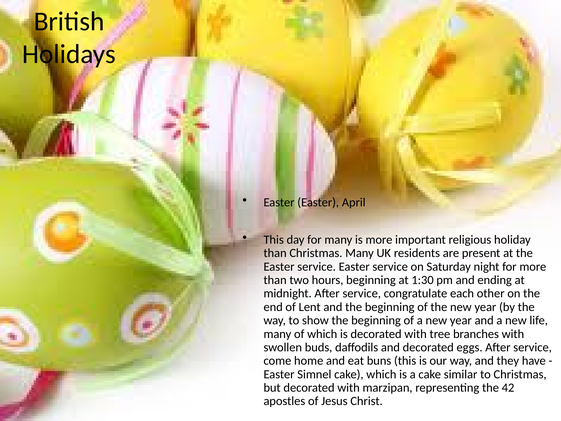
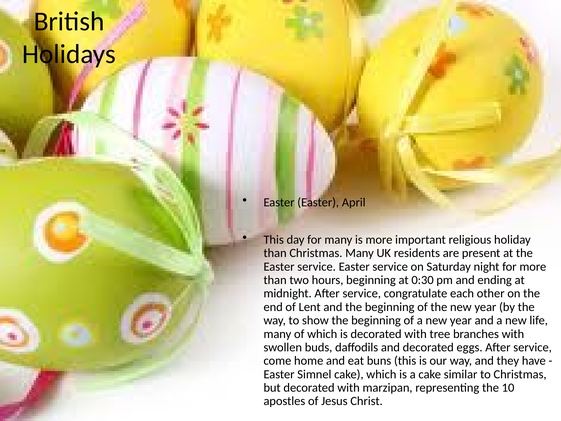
1:30: 1:30 -> 0:30 (423, 280)
42: 42 -> 10 (508, 388)
